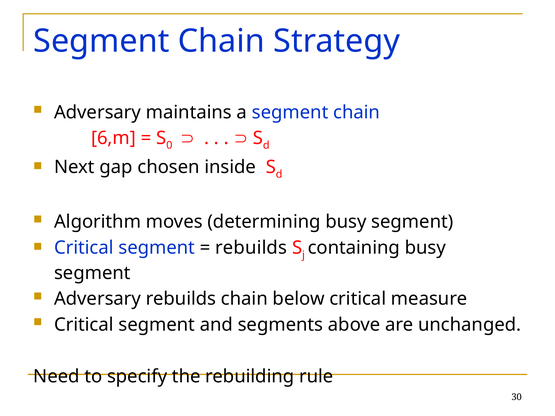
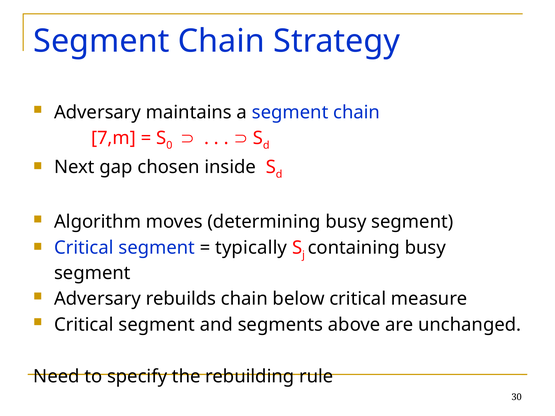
6,m: 6,m -> 7,m (114, 138)
rebuilds: rebuilds -> typically (251, 248)
